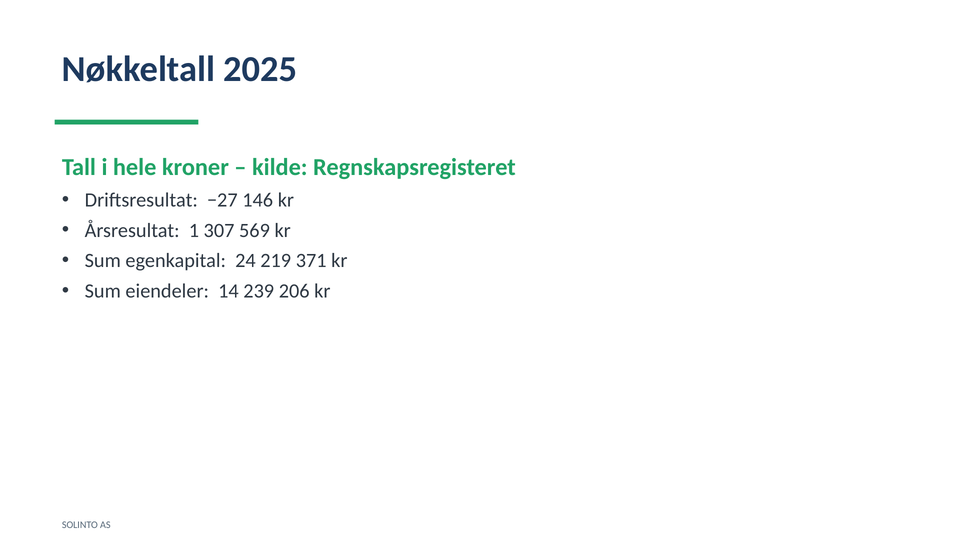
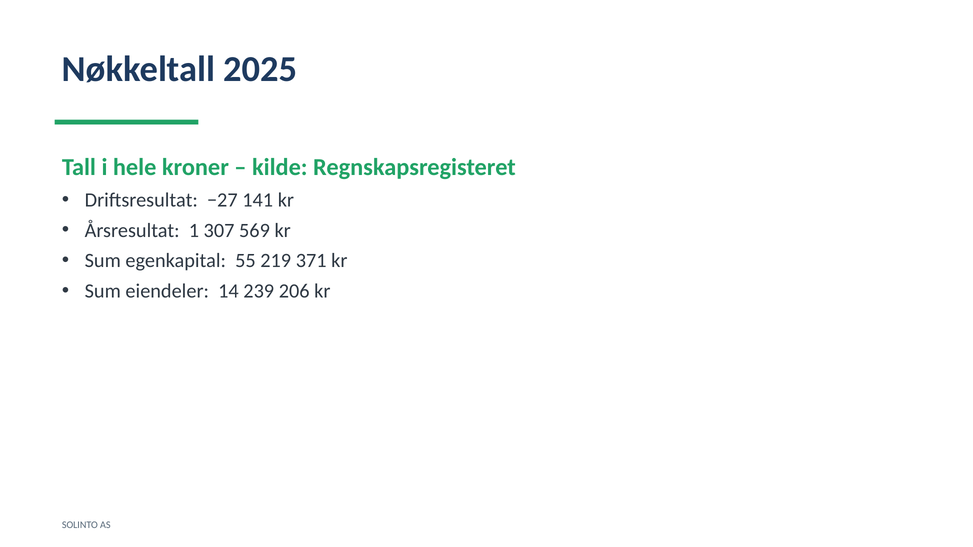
146: 146 -> 141 (258, 200)
24: 24 -> 55 (245, 261)
